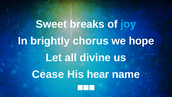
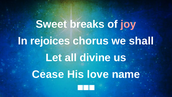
joy colour: light blue -> pink (128, 24)
brightly: brightly -> rejoices (50, 41)
hope: hope -> shall (141, 41)
hear: hear -> love (98, 74)
